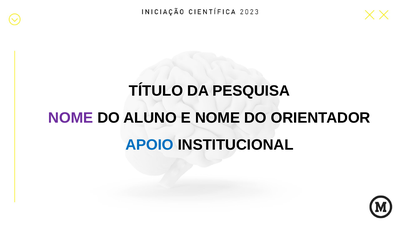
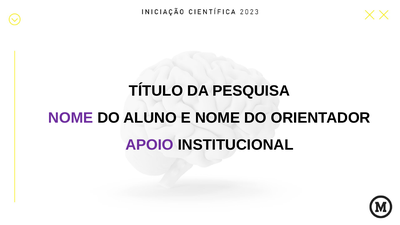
APOIO colour: blue -> purple (149, 145)
